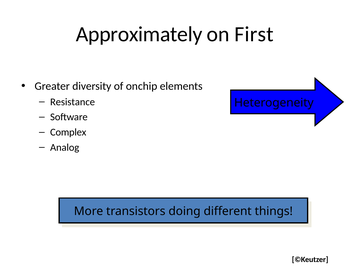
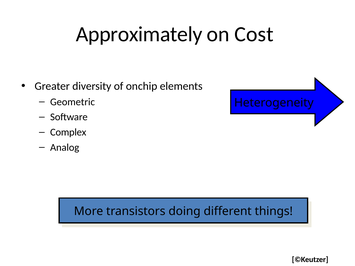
First: First -> Cost (254, 34)
Resistance: Resistance -> Geometric (73, 102)
